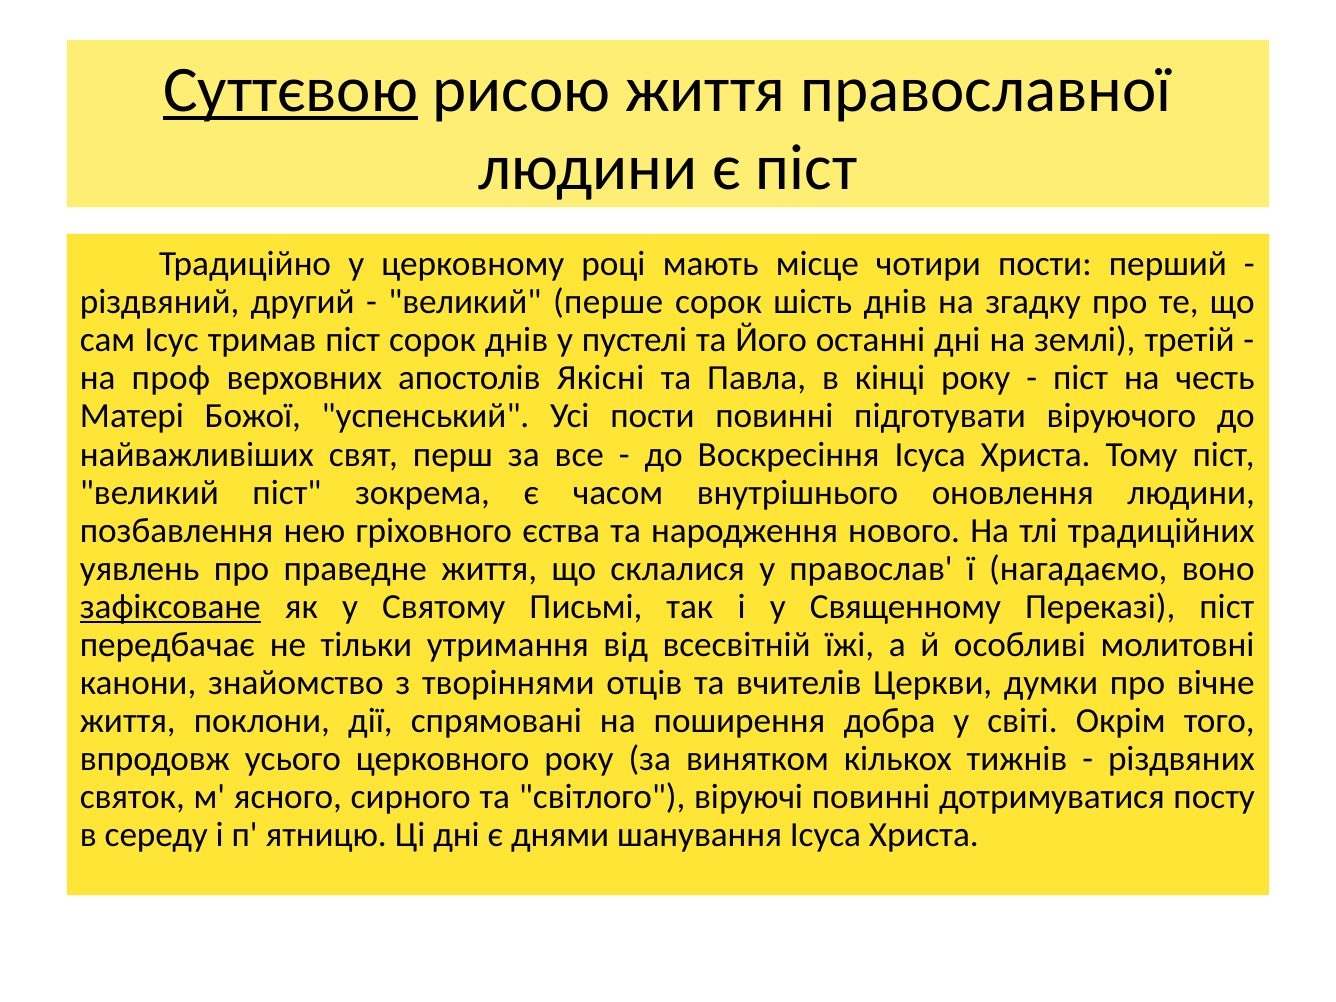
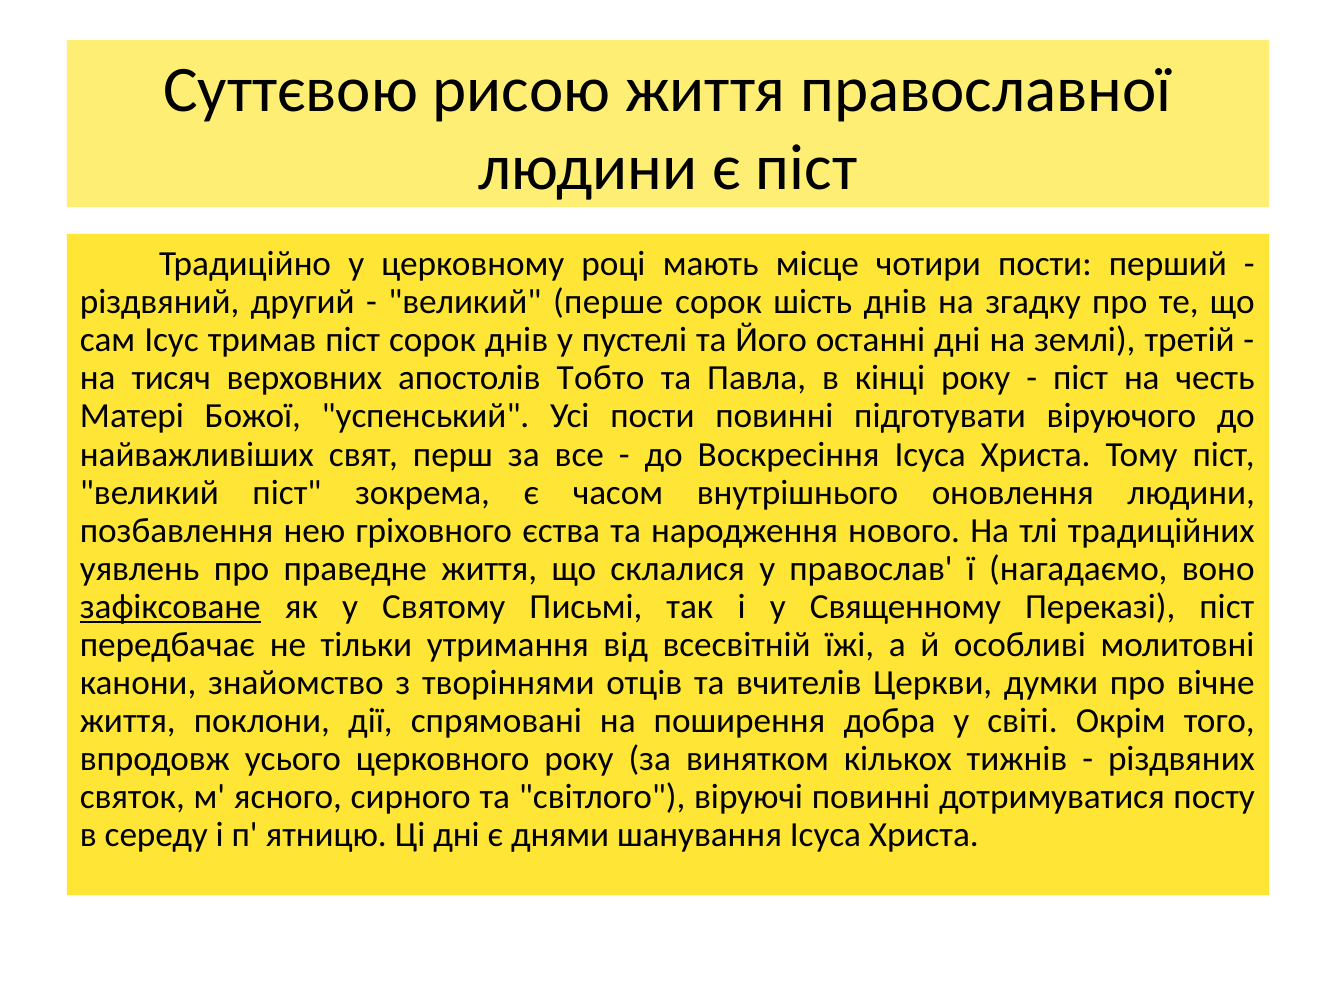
Суттєвою underline: present -> none (291, 90)
проф: проф -> тисяч (171, 378)
Якісні: Якісні -> Тобто (601, 378)
